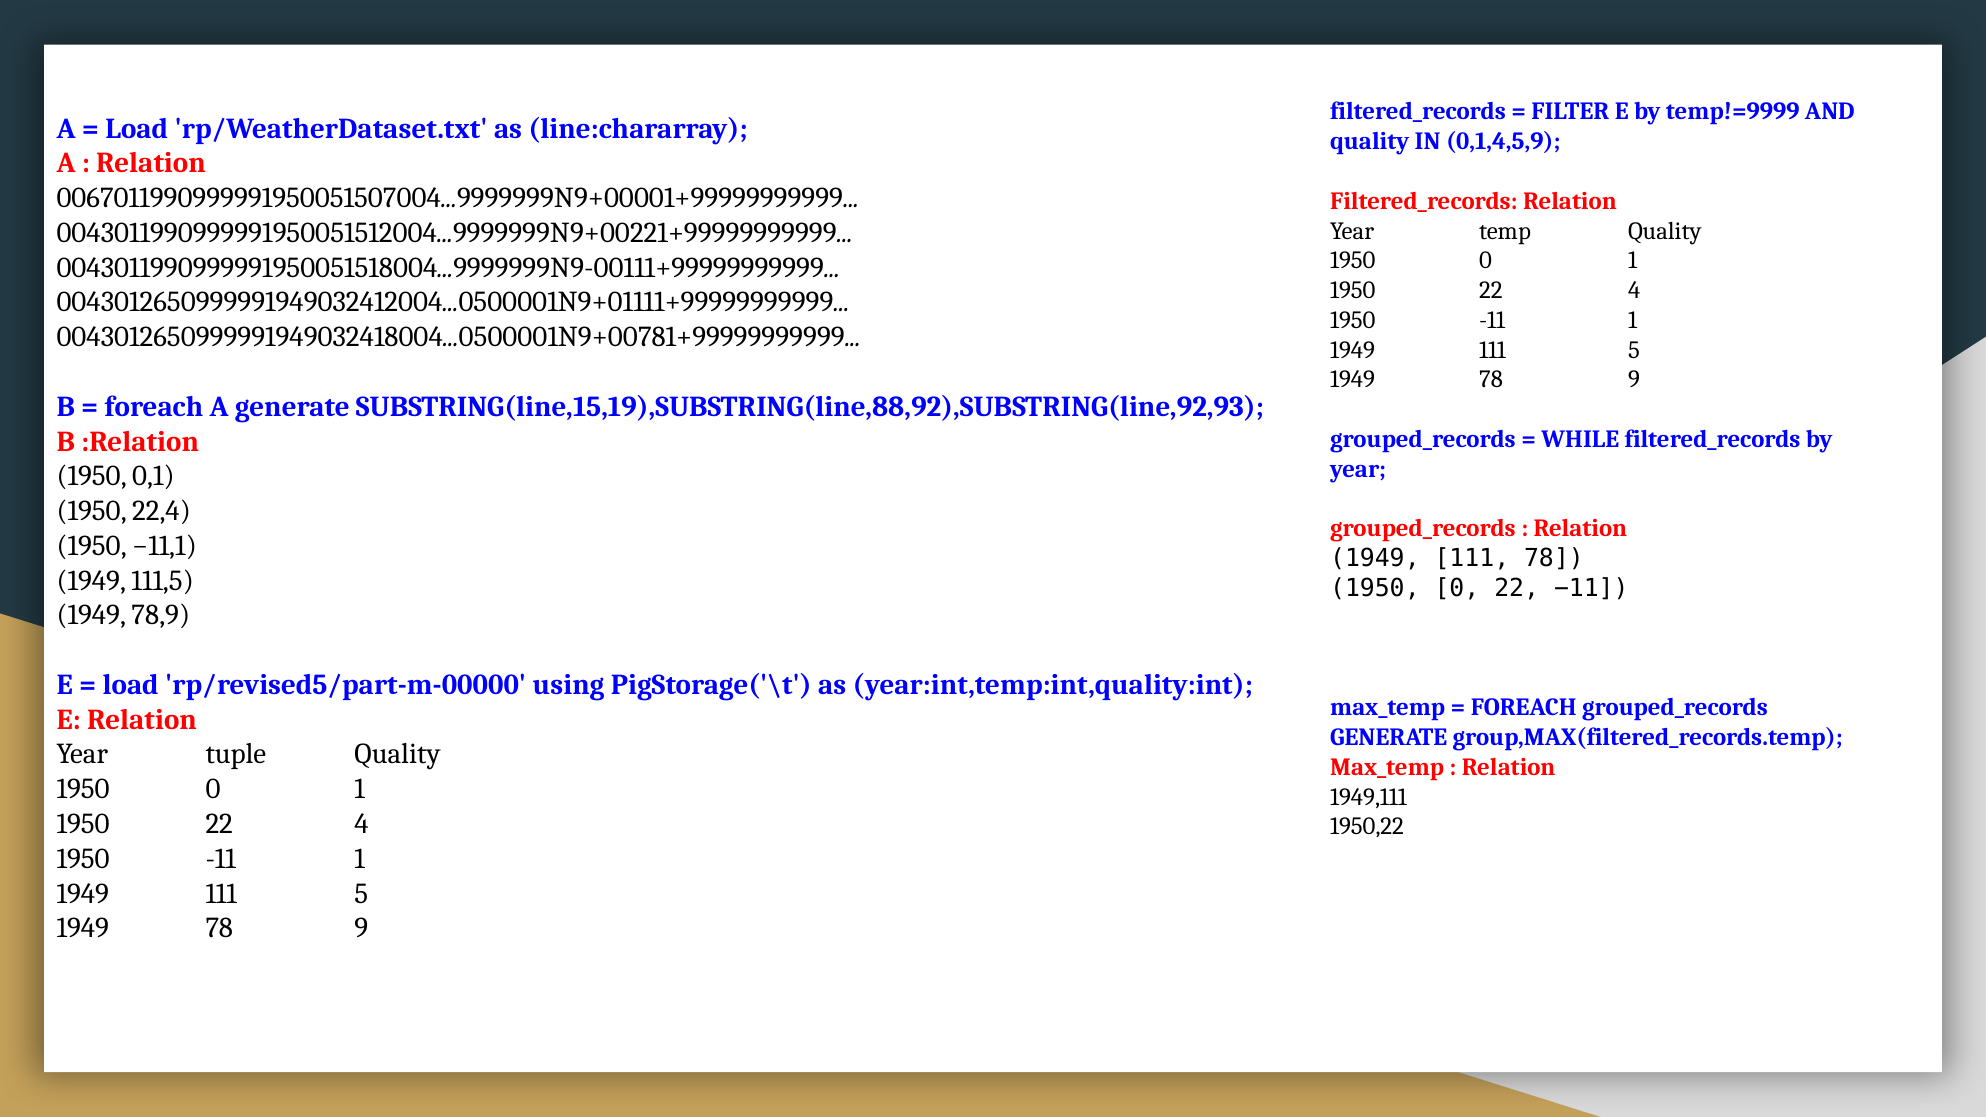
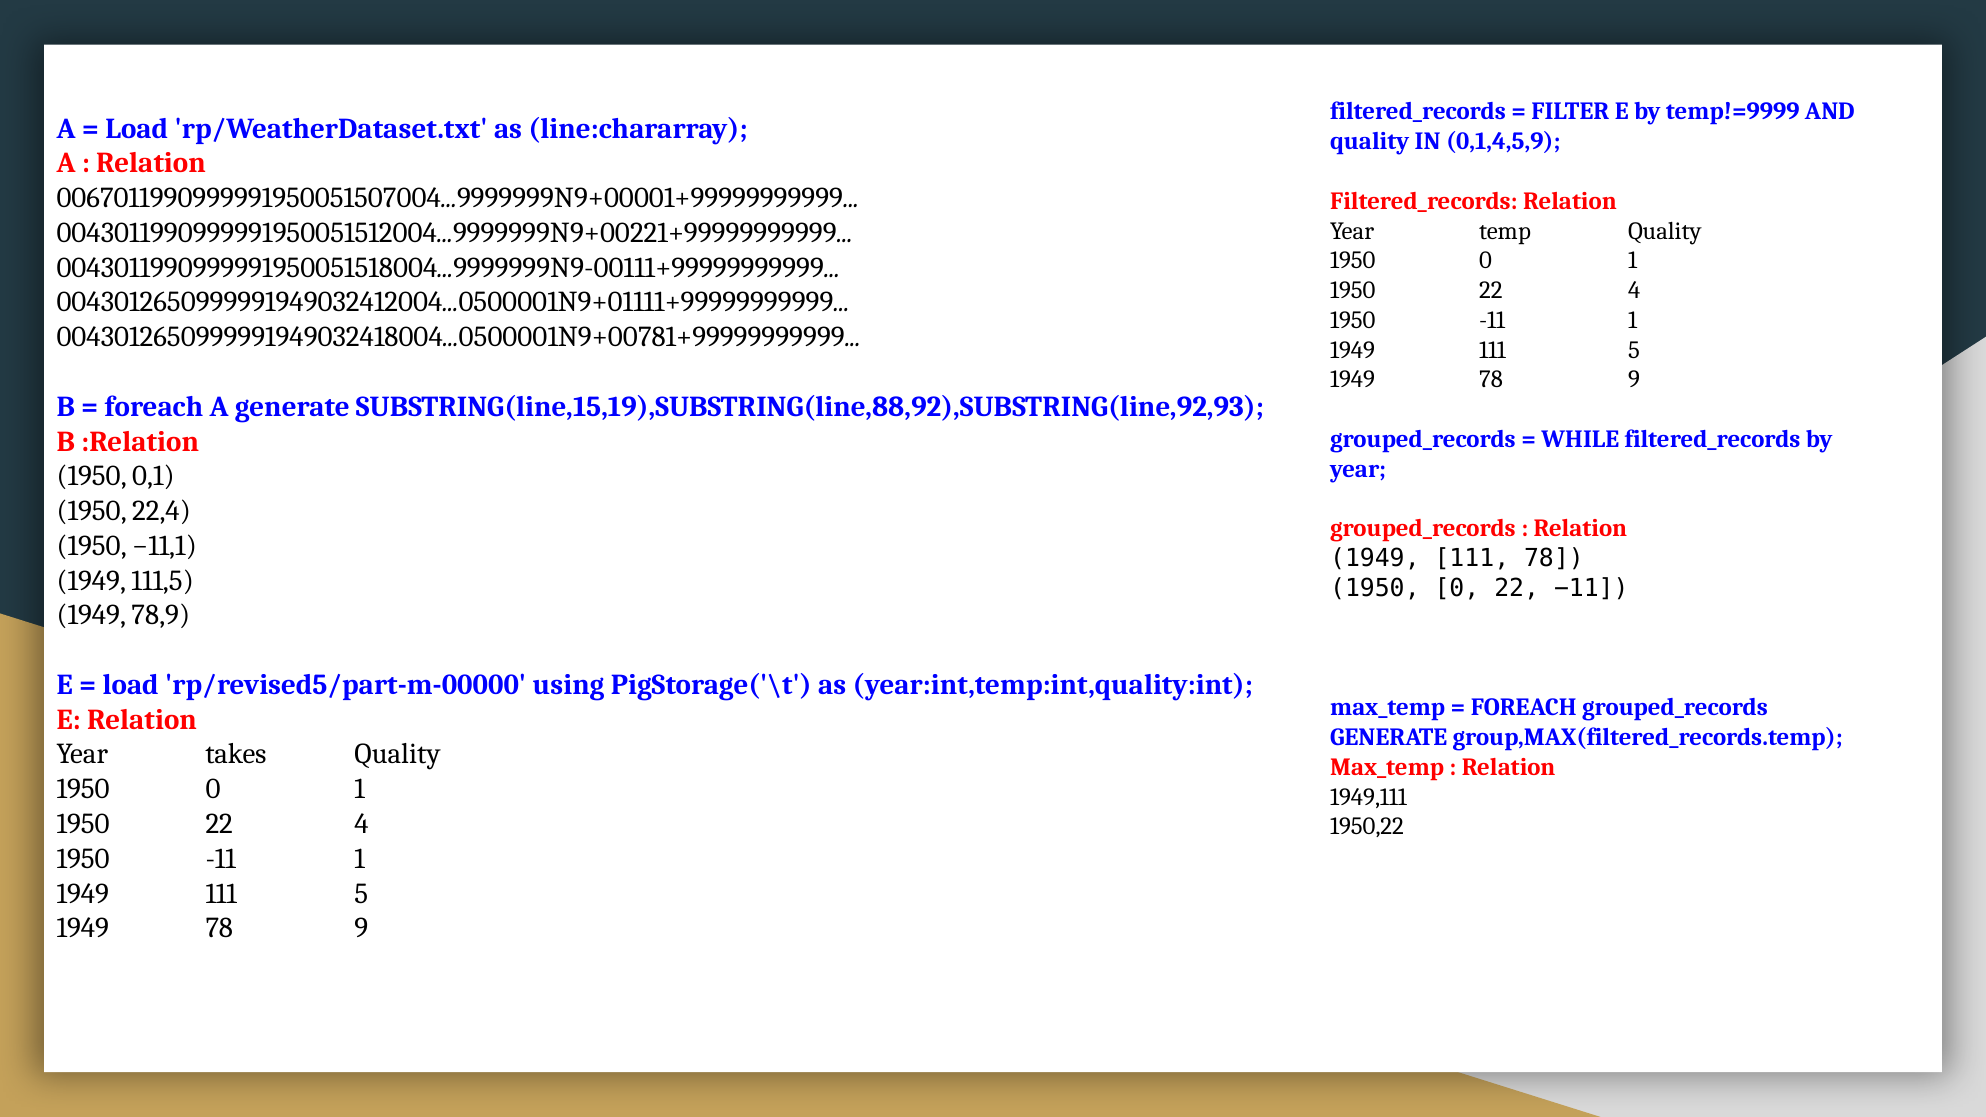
tuple: tuple -> takes (236, 754)
